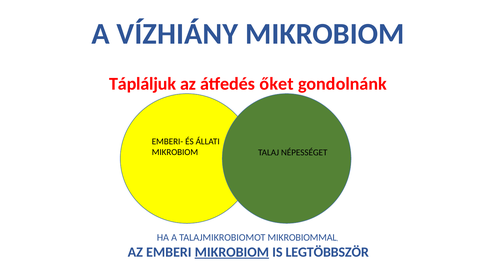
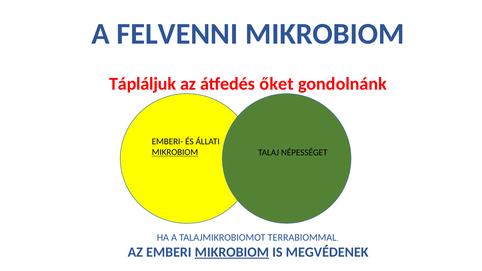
VÍZHIÁNY: VÍZHIÁNY -> FELVENNI (177, 34)
MIKROBIOM underline: none -> present (175, 152)
MIKROBIOMMAL: MIKROBIOMMAL -> TERRABIOMMAL (302, 238)
LEGTÖBBSZÖR: LEGTÖBBSZÖR -> MEGVÉDENEK (327, 252)
